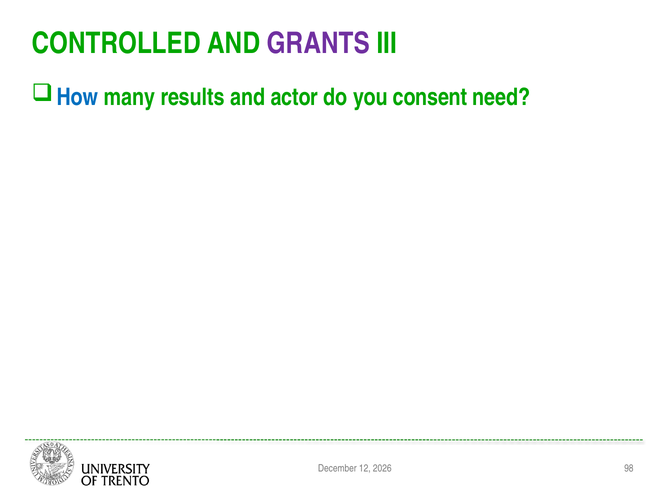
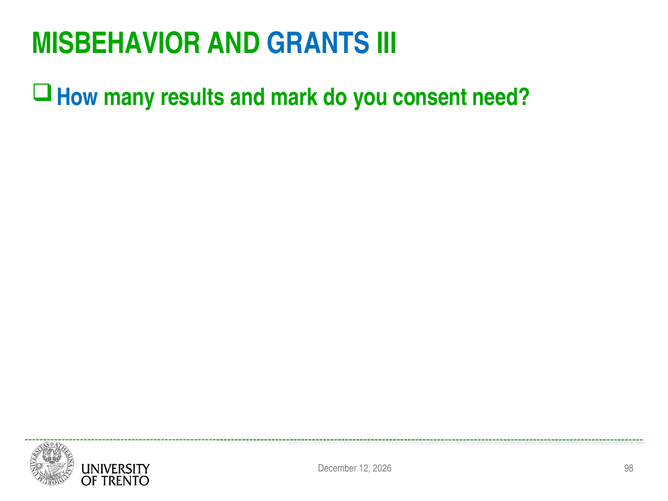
CONTROLLED: CONTROLLED -> MISBEHAVIOR (116, 43)
GRANTS colour: purple -> blue (318, 43)
actor: actor -> mark (294, 97)
